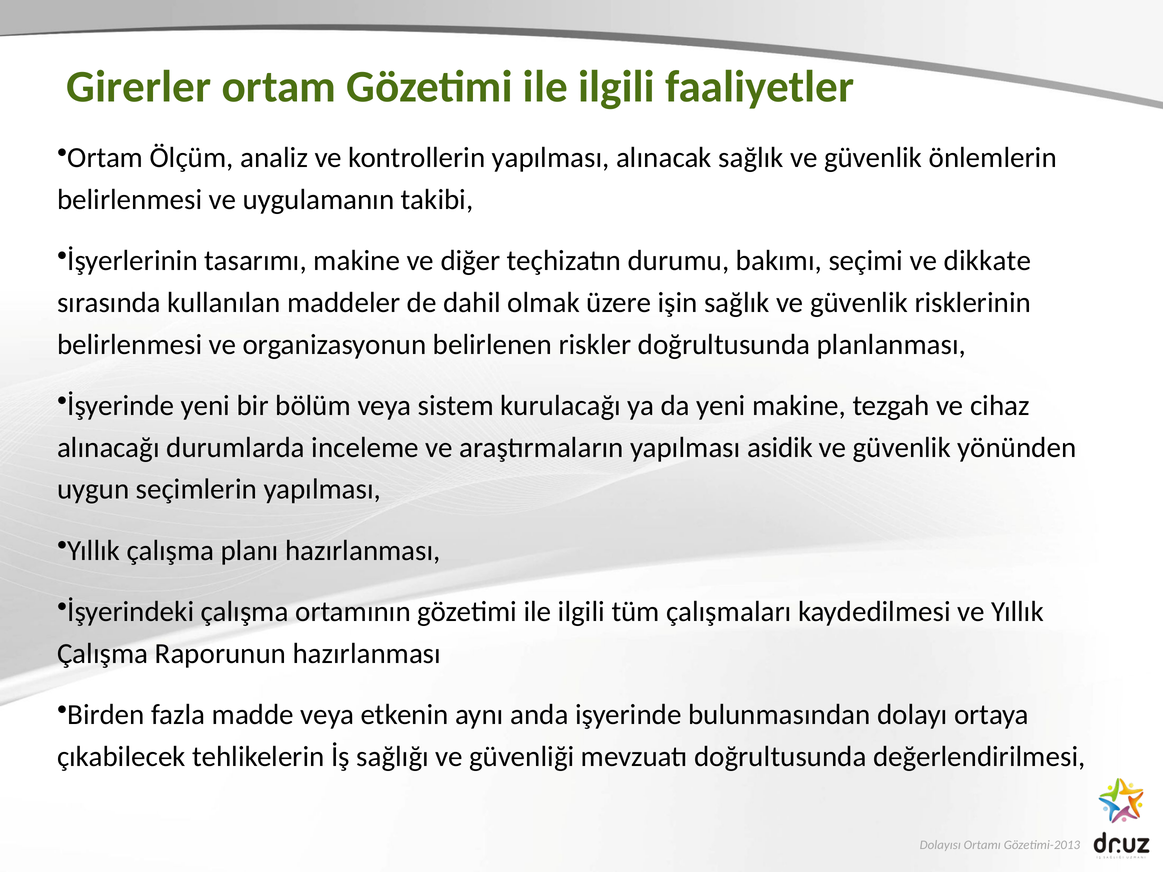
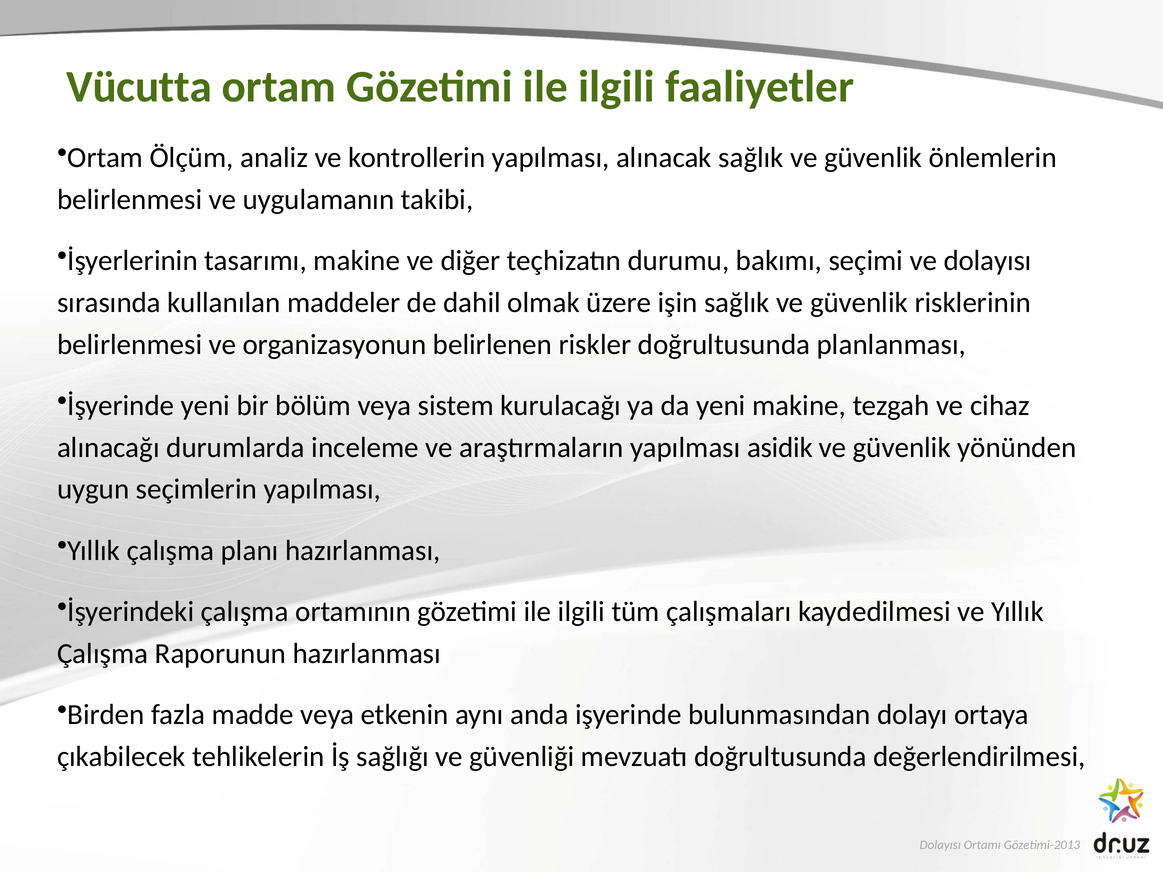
Girerler: Girerler -> Vücutta (139, 87)
ve dikkate: dikkate -> dolayısı (988, 261)
